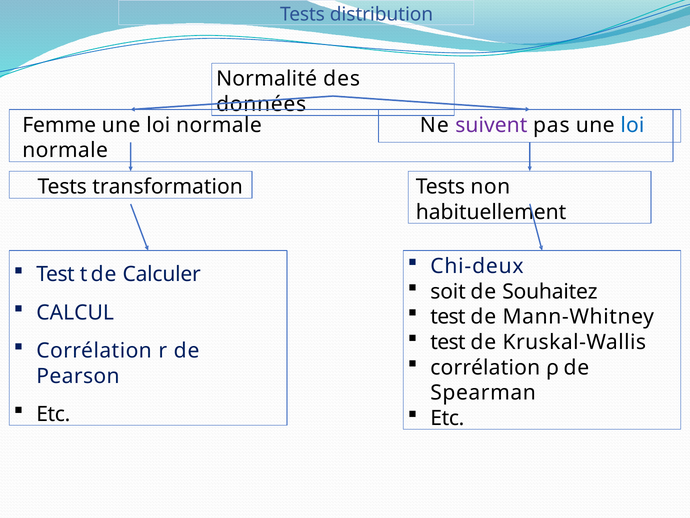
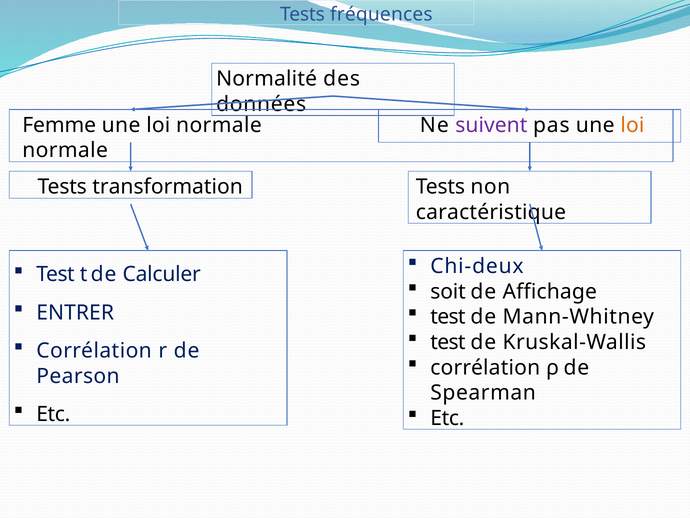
distribution: distribution -> fréquences (381, 14)
loi colour: blue -> orange (632, 125)
habituellement: habituellement -> caractéristique (491, 212)
Souhaitez: Souhaitez -> Affichage (550, 291)
CALCUL: CALCUL -> ENTRER (75, 312)
